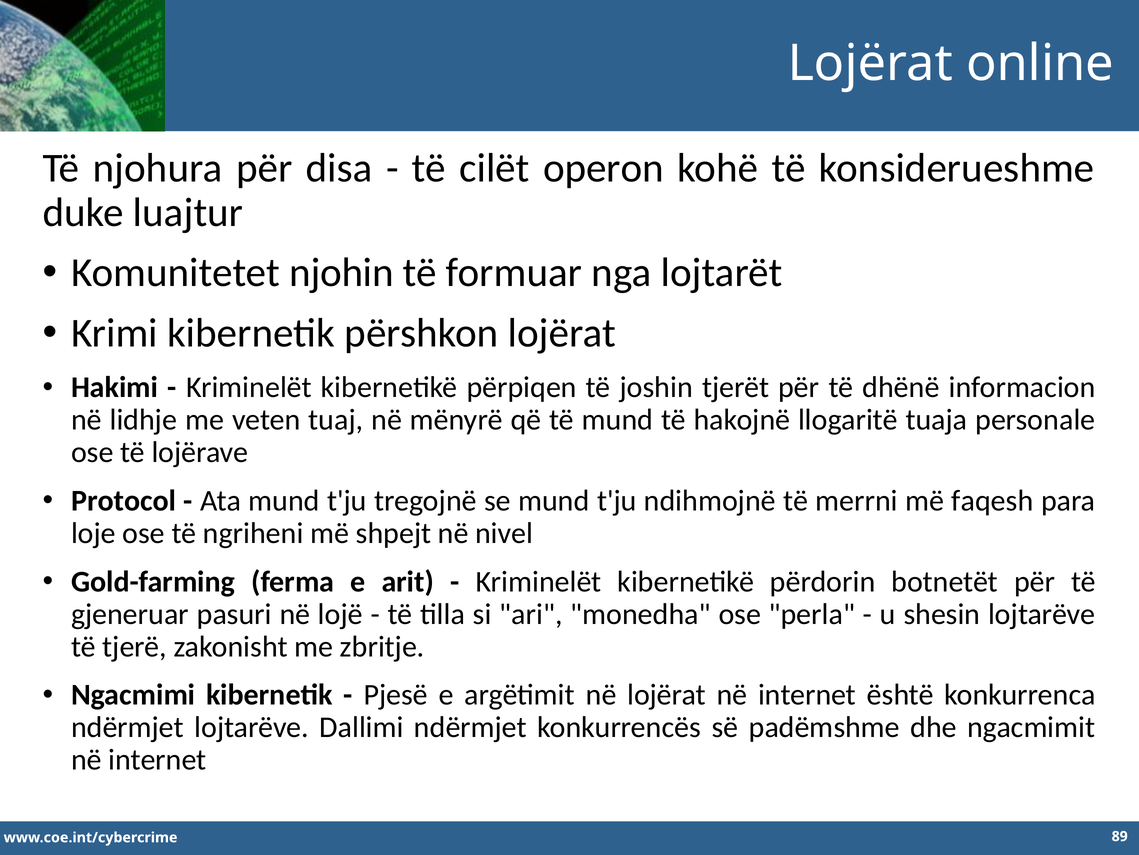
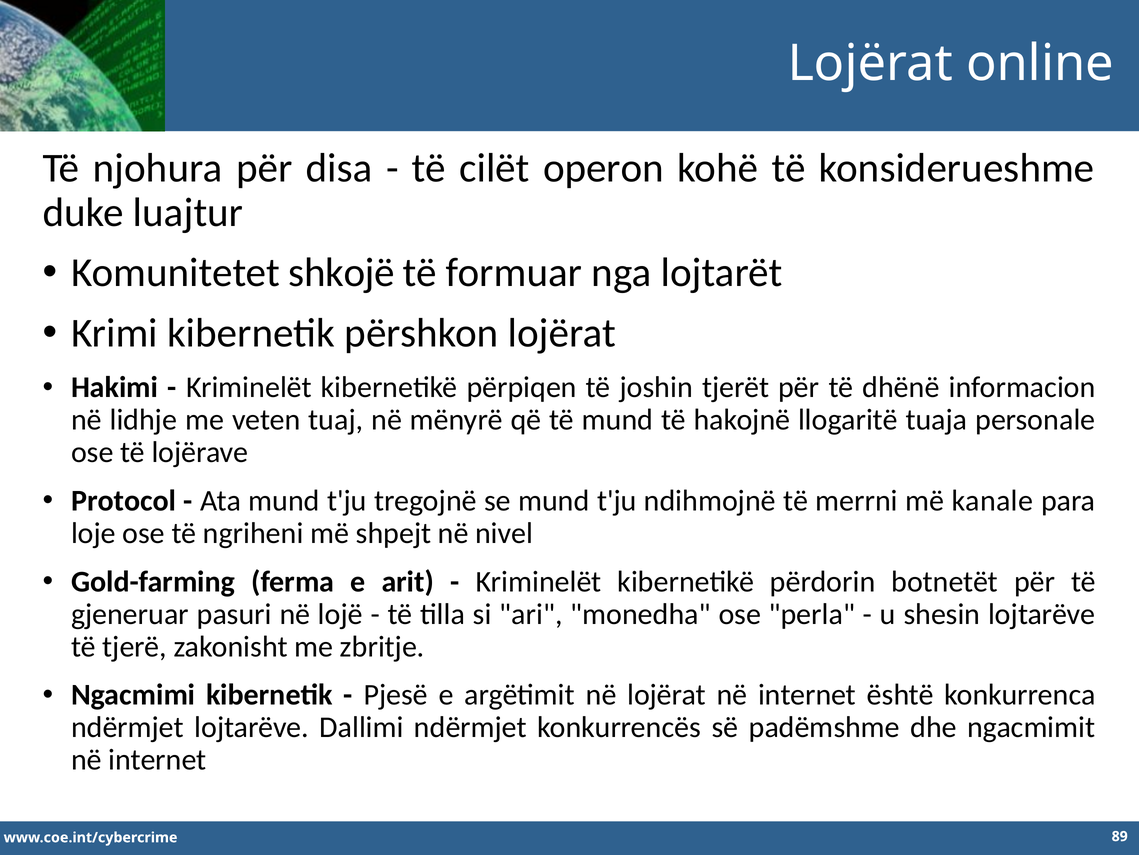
njohin: njohin -> shkojë (342, 273)
faqesh: faqesh -> kanale (992, 500)
